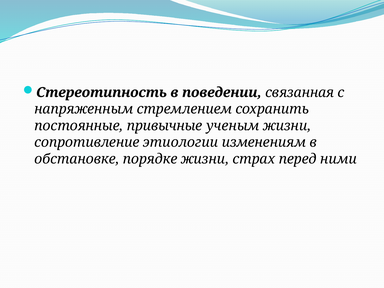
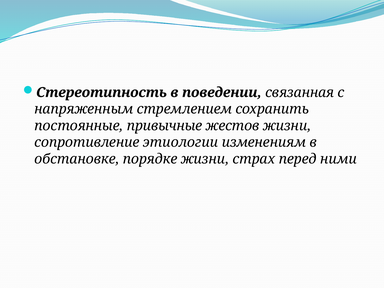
ученым: ученым -> жестов (233, 126)
